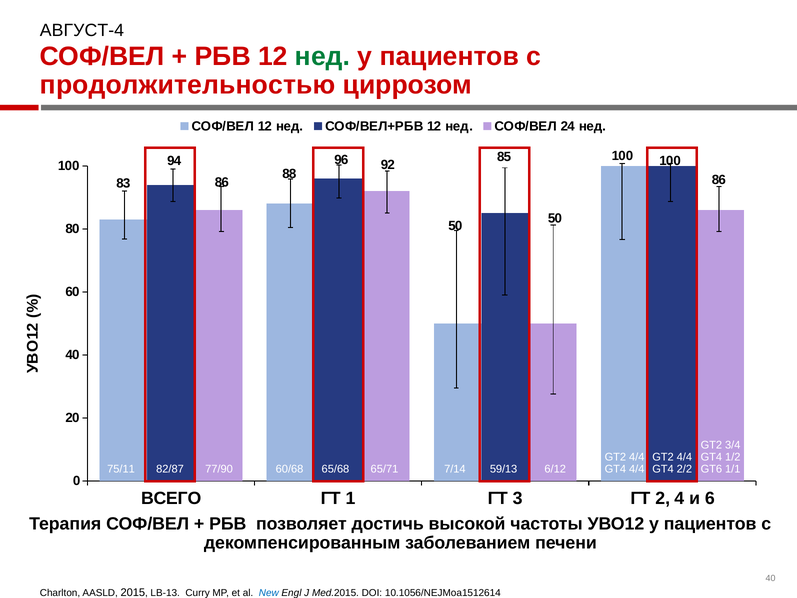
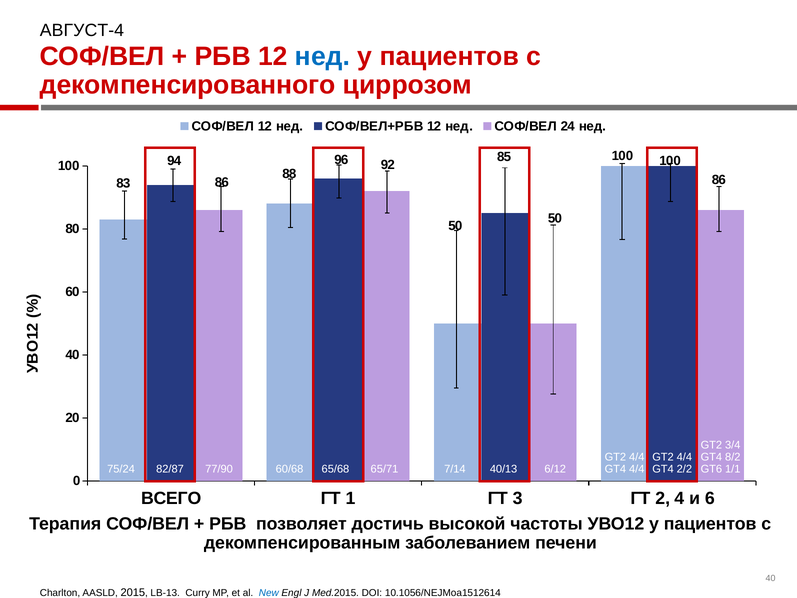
нед colour: green -> blue (323, 56)
продолжительностью: продолжительностью -> декомпенсированного (188, 85)
1/2: 1/2 -> 8/2 (733, 457)
75/11: 75/11 -> 75/24 (121, 469)
59/13: 59/13 -> 40/13 (504, 469)
